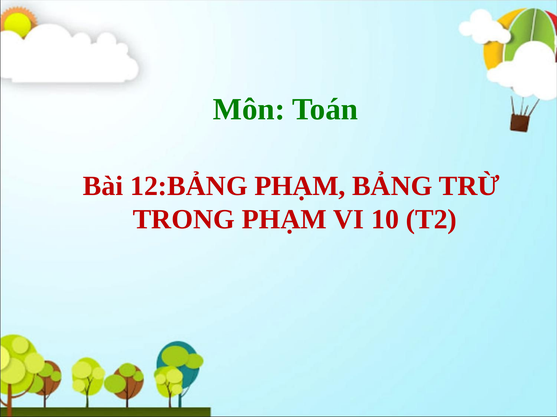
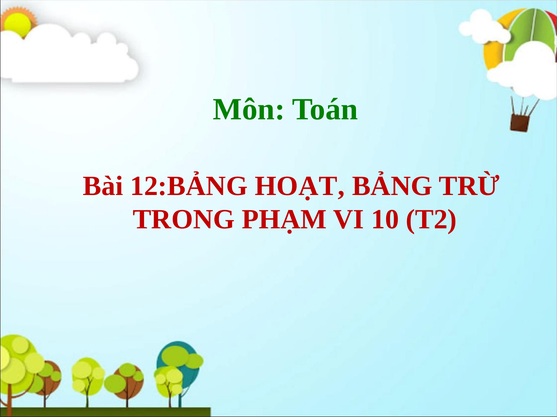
12:BẢNG PHẠM: PHẠM -> HOẠT (300, 186)
